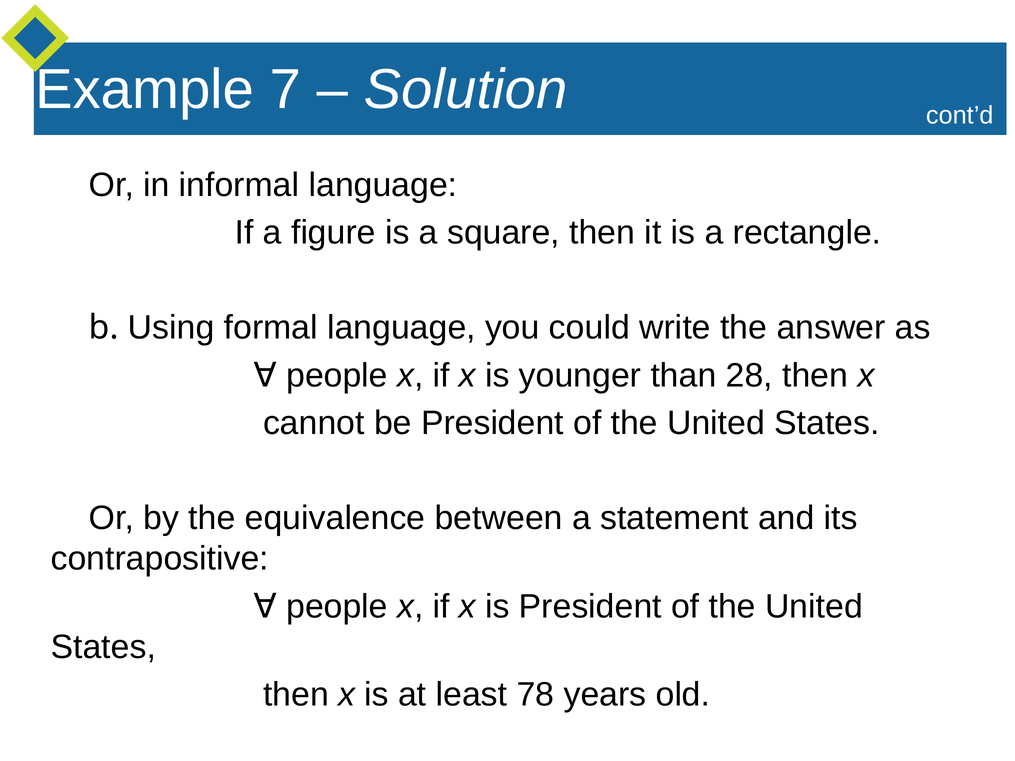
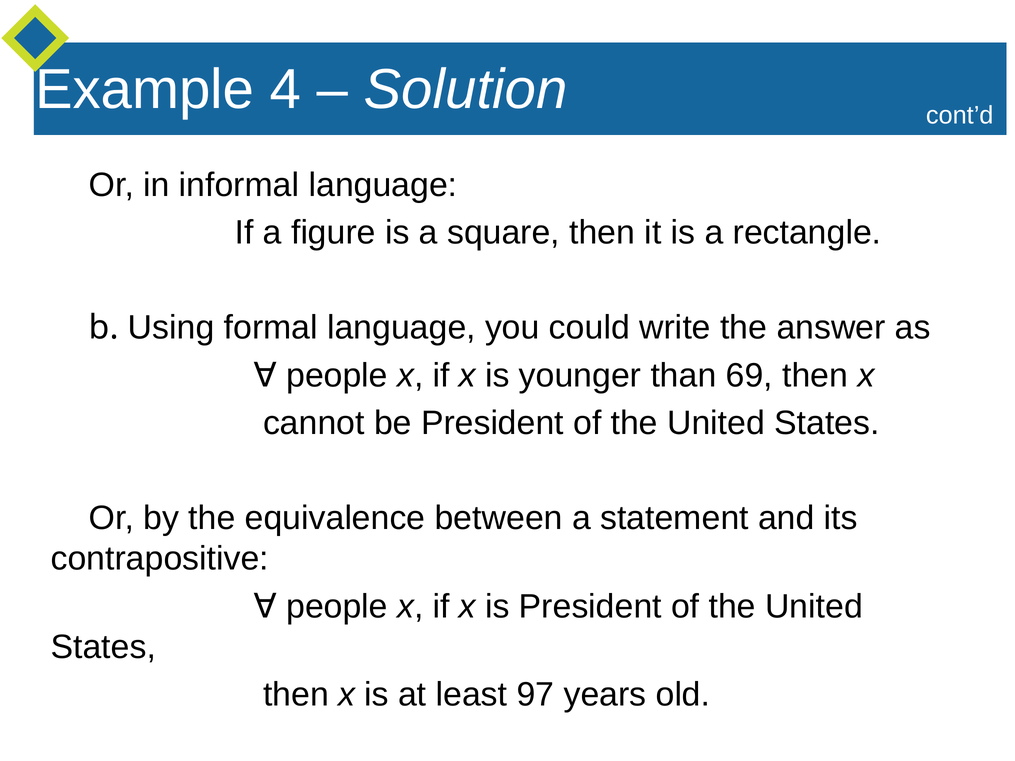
7: 7 -> 4 (286, 90)
28: 28 -> 69 (749, 375)
78: 78 -> 97 (535, 695)
